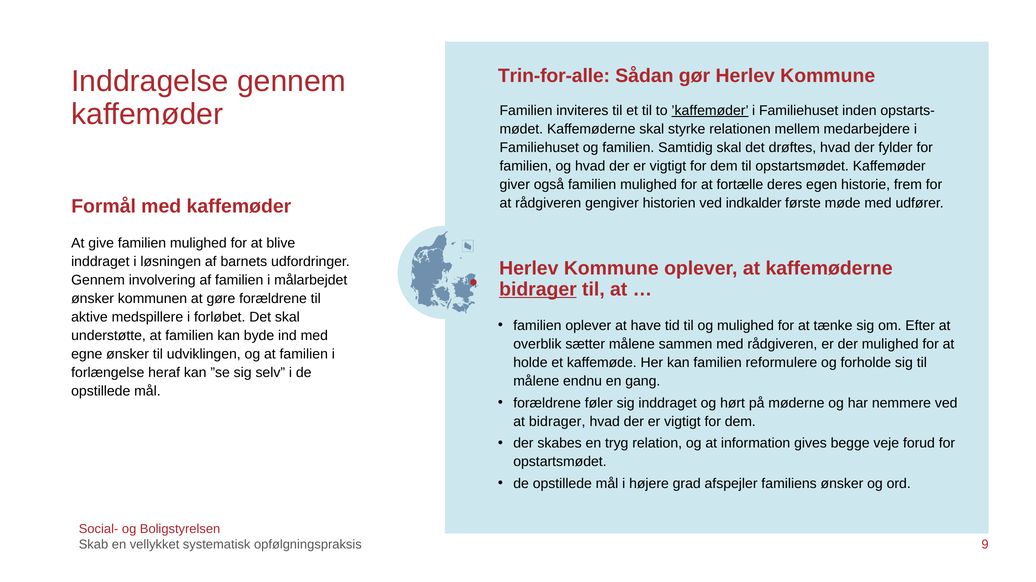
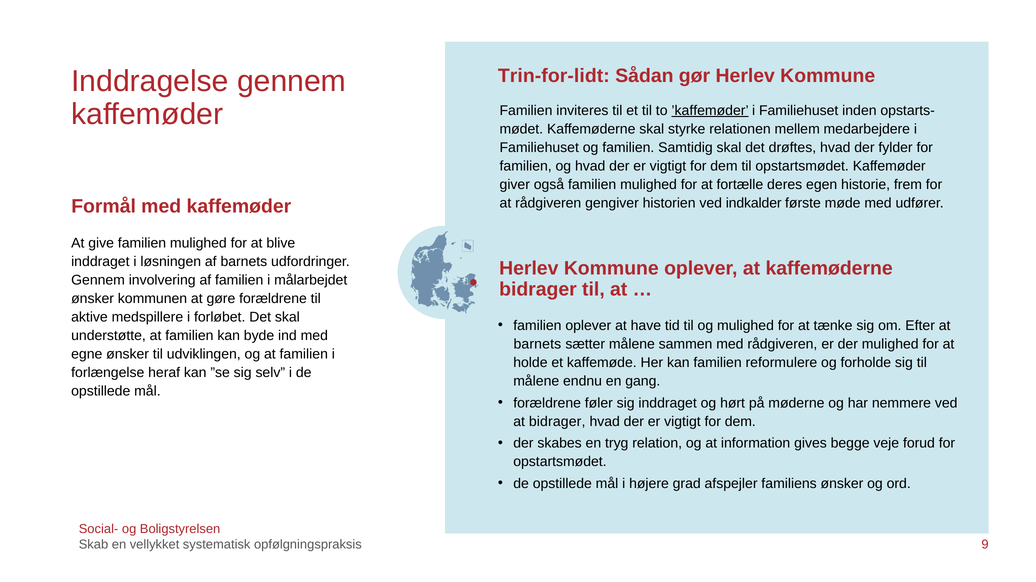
Trin-for-alle: Trin-for-alle -> Trin-for-lidt (554, 76)
bidrager underline: present -> none (538, 290)
overblik: overblik -> barnets (537, 345)
